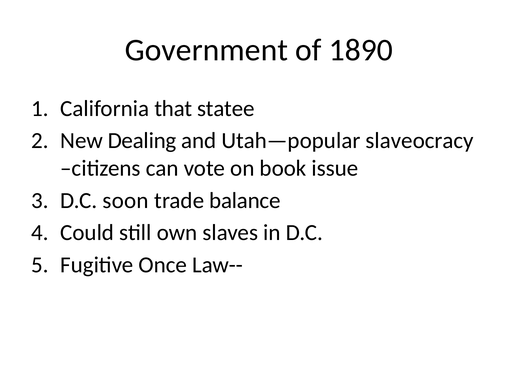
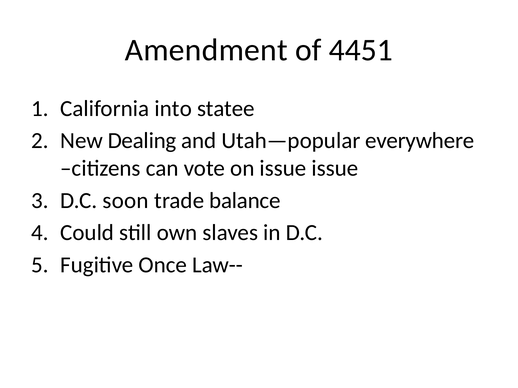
Government: Government -> Amendment (206, 50)
1890: 1890 -> 4451 (361, 50)
that: that -> into (173, 109)
slaveocracy: slaveocracy -> everywhere (420, 141)
on book: book -> issue (283, 169)
